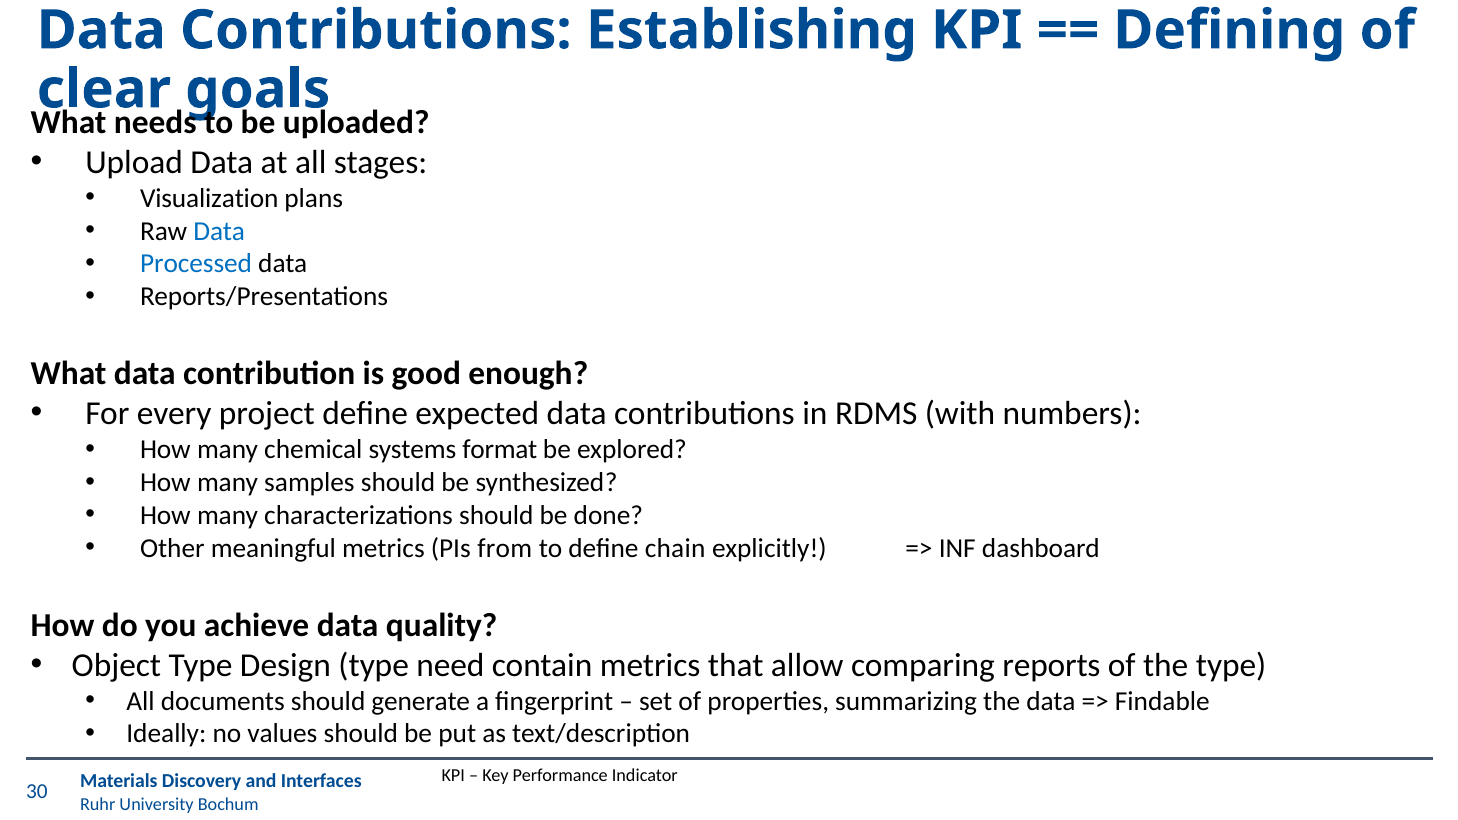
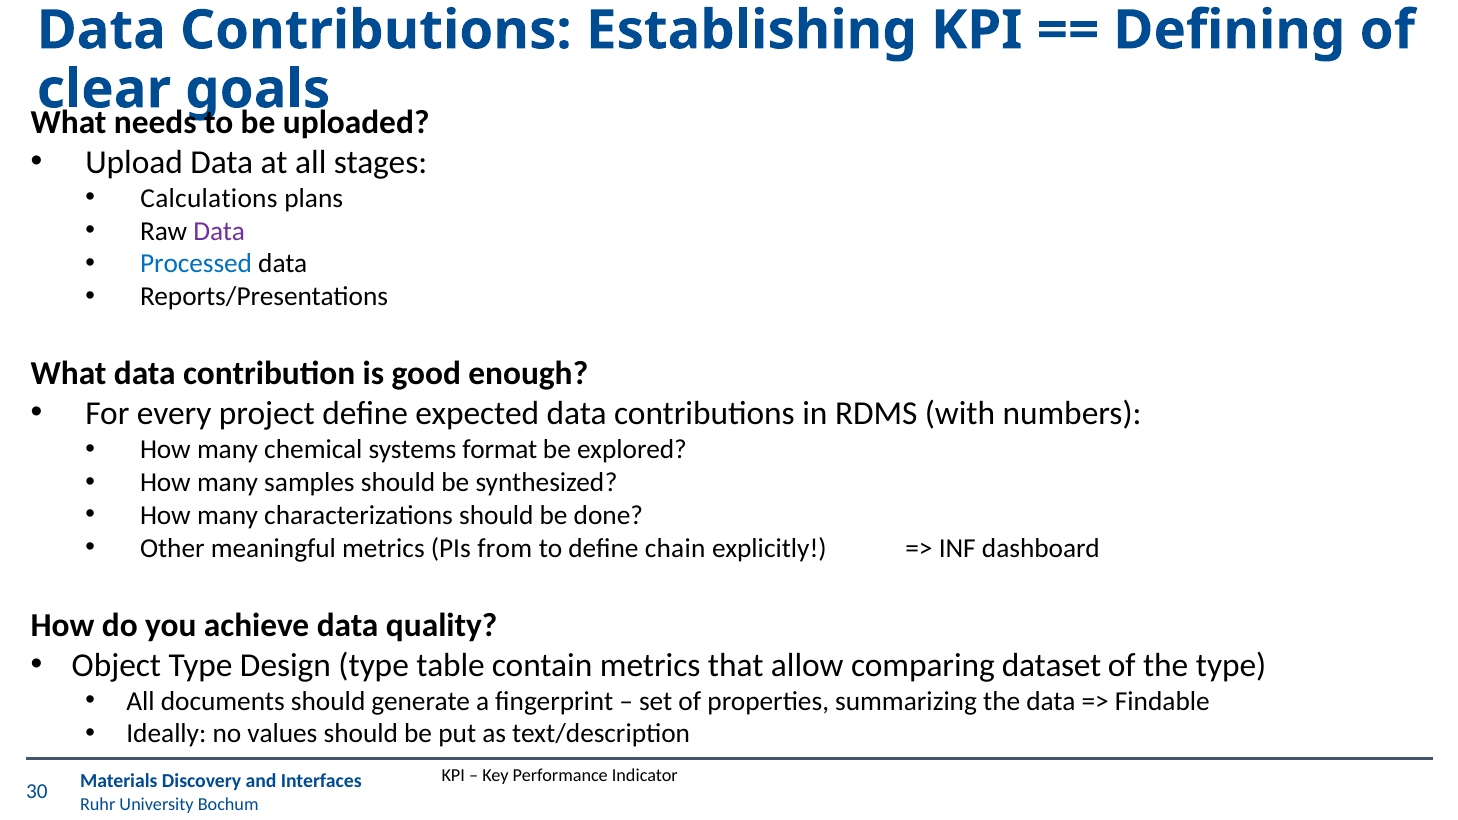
Visualization: Visualization -> Calculations (209, 198)
Data colour: blue -> purple (219, 231)
need: need -> table (451, 665)
reports: reports -> dataset (1052, 665)
